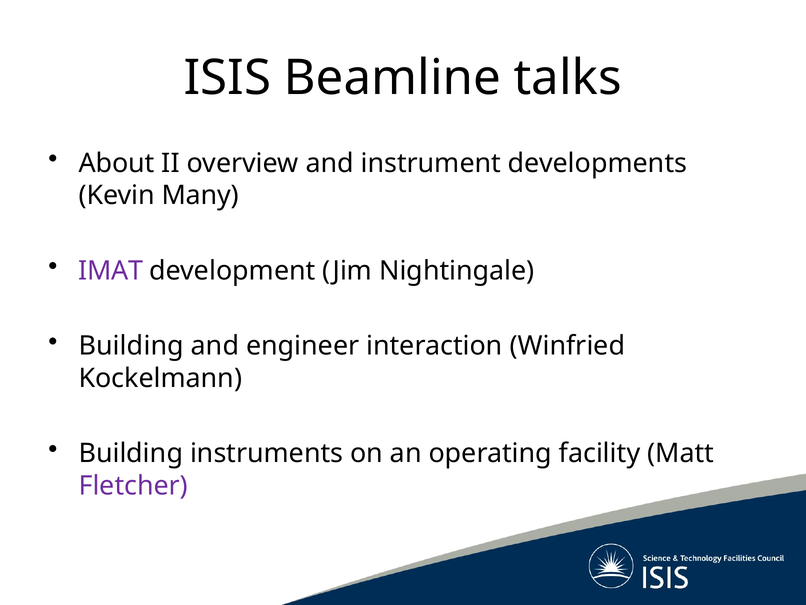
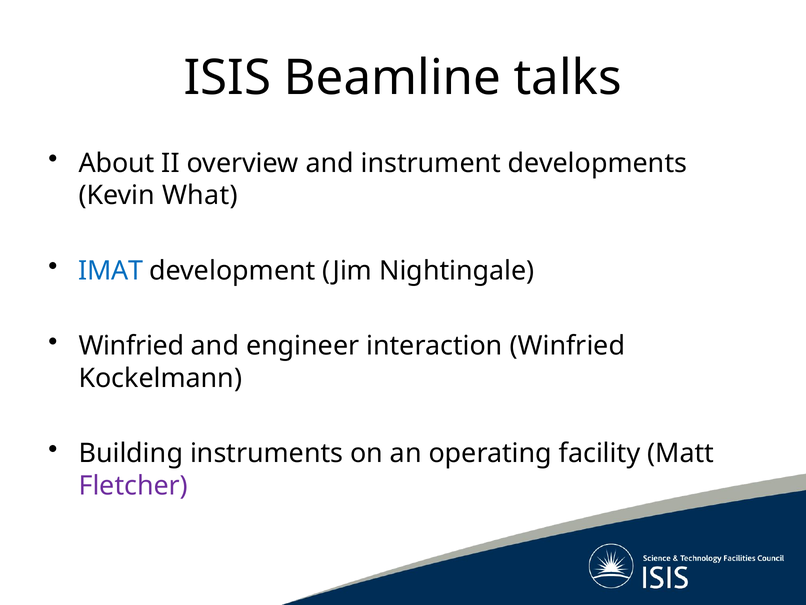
Many: Many -> What (200, 195)
IMAT colour: purple -> blue (111, 271)
Building: Building -> Winfried (131, 346)
